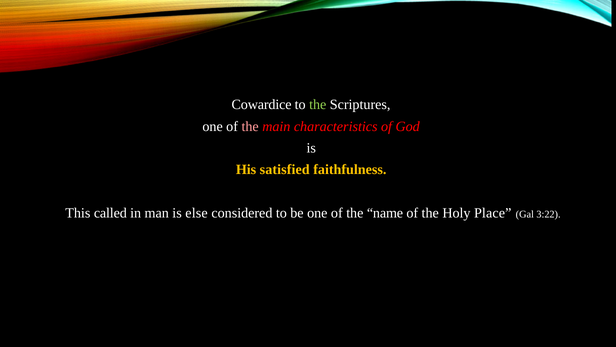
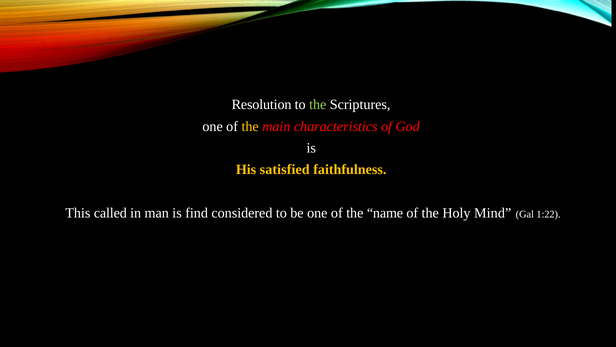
Cowardice: Cowardice -> Resolution (262, 104)
the colour: pink -> yellow (250, 126)
else: else -> find (197, 213)
Place: Place -> Mind (493, 213)
3:22: 3:22 -> 1:22 (549, 214)
